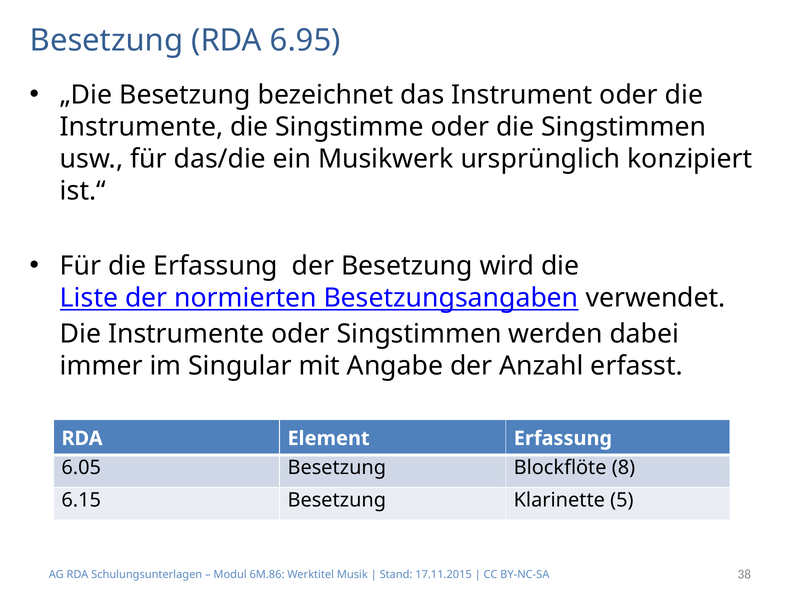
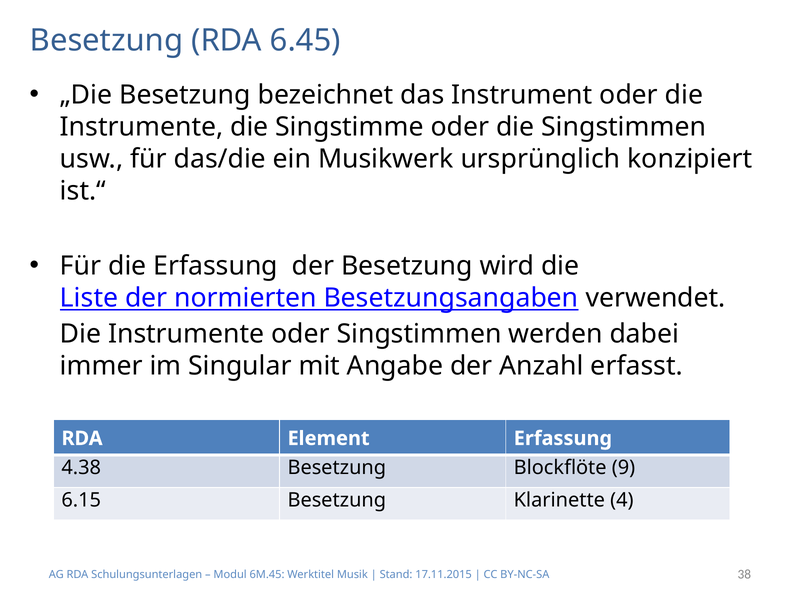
6.95: 6.95 -> 6.45 (305, 40)
6.05: 6.05 -> 4.38 (81, 467)
8: 8 -> 9 (624, 467)
5: 5 -> 4 (622, 499)
6M.86: 6M.86 -> 6M.45 (267, 574)
